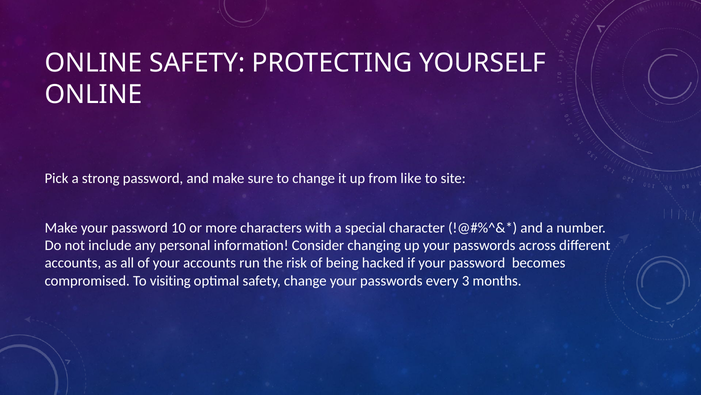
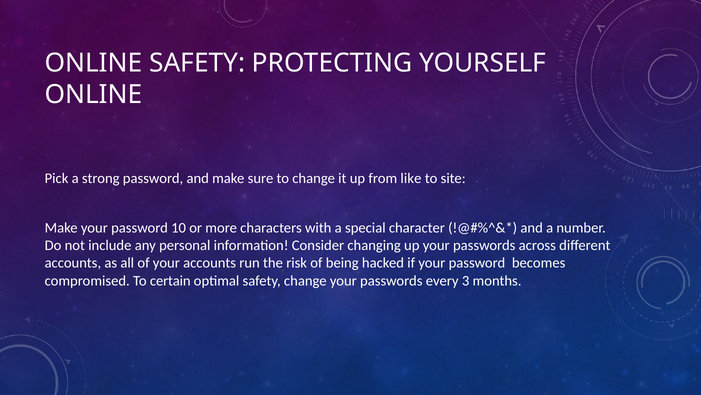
visiting: visiting -> certain (170, 280)
